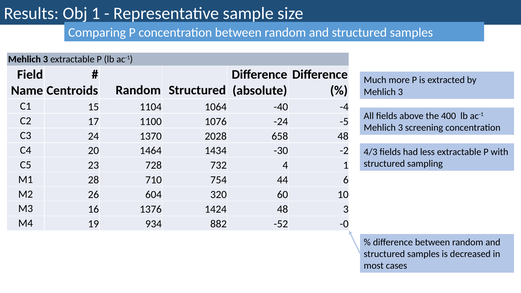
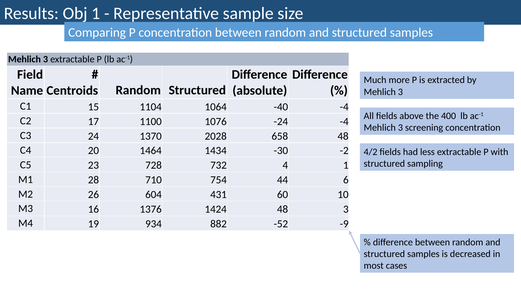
-24 -5: -5 -> -4 (344, 121)
4/3: 4/3 -> 4/2 (371, 152)
320: 320 -> 431 (219, 195)
-0: -0 -> -9 (344, 224)
